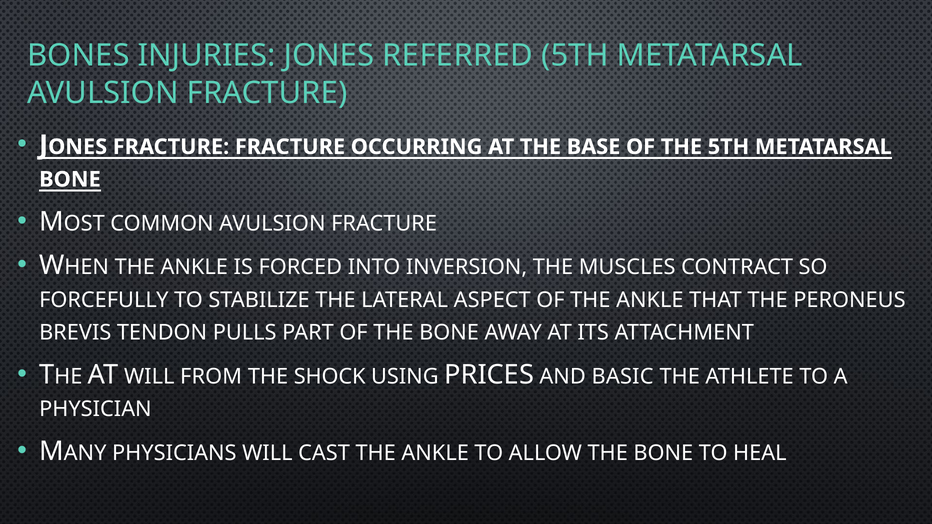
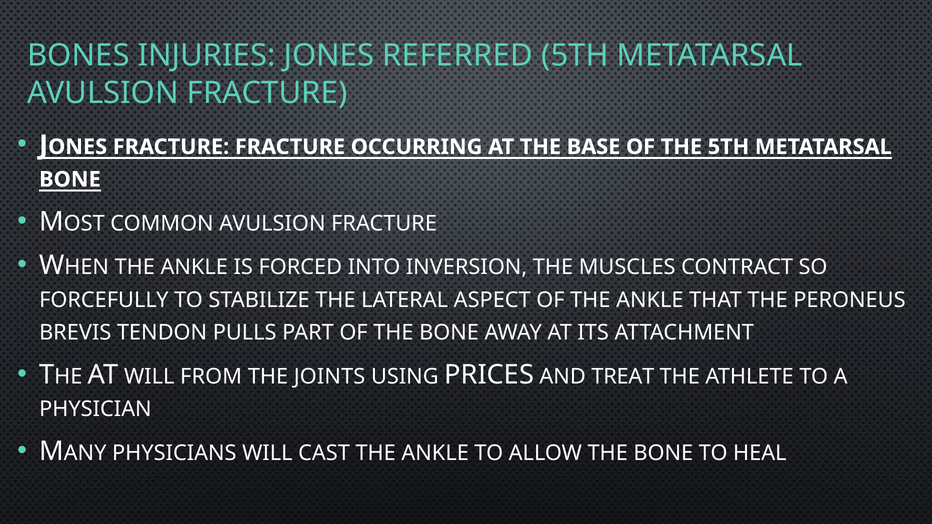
SHOCK: SHOCK -> JOINTS (330, 377)
BASIC: BASIC -> TREAT (623, 377)
